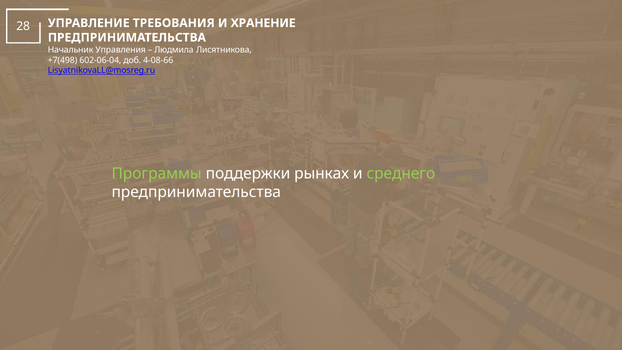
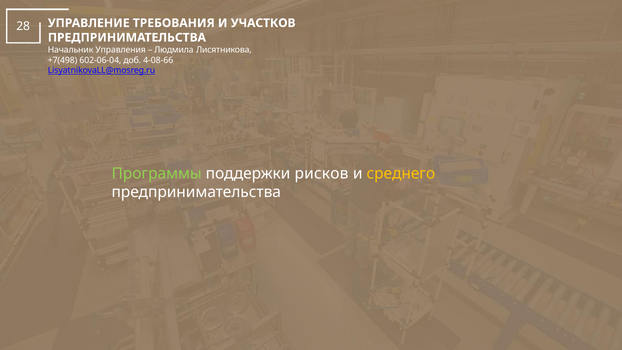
ХРАНЕНИЕ: ХРАНЕНИЕ -> УЧАСТКОВ (263, 23)
рынках: рынках -> рисков (322, 173)
среднего colour: light green -> yellow (401, 173)
